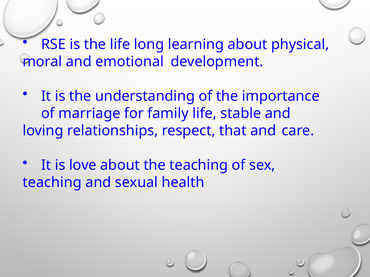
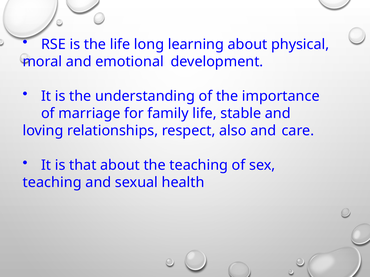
that: that -> also (233, 131)
love: love -> that (83, 165)
